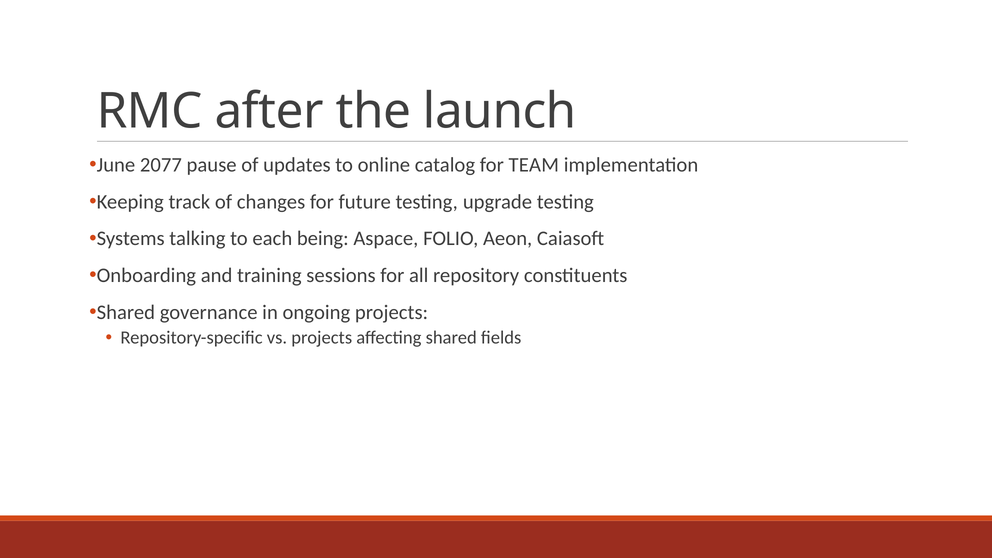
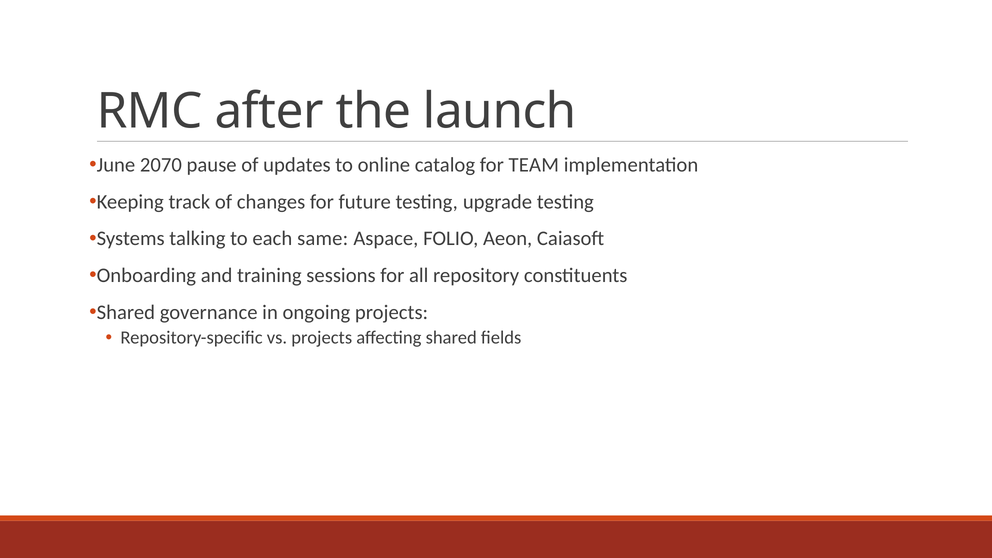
2077: 2077 -> 2070 (161, 165)
being: being -> same (323, 239)
